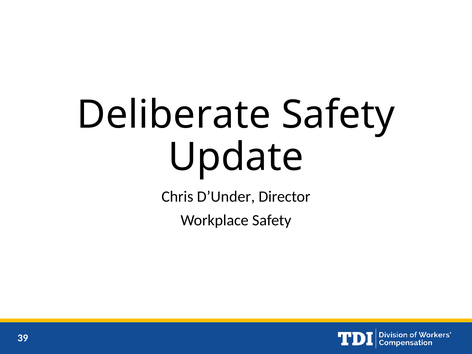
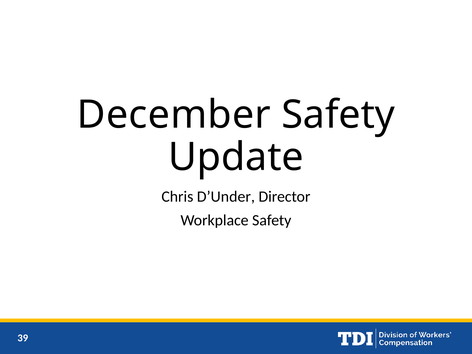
Deliberate: Deliberate -> December (174, 115)
